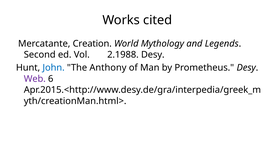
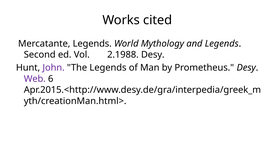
Mercatante Creation: Creation -> Legends (92, 44)
John colour: blue -> purple (54, 68)
The Anthony: Anthony -> Legends (108, 68)
